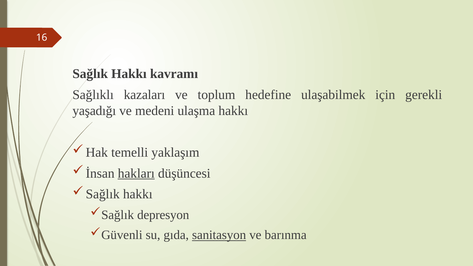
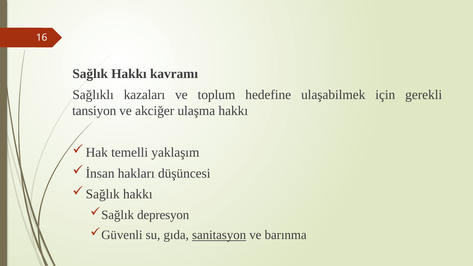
yaşadığı: yaşadığı -> tansiyon (94, 111)
medeni: medeni -> akciğer (155, 111)
hakları underline: present -> none (136, 173)
